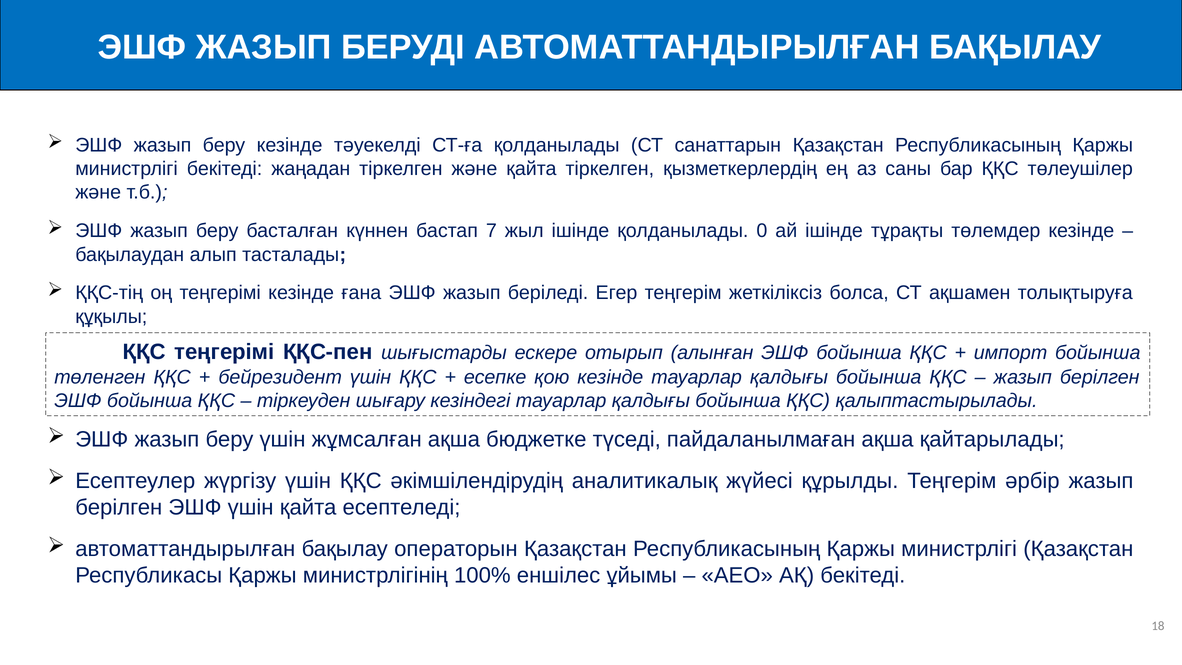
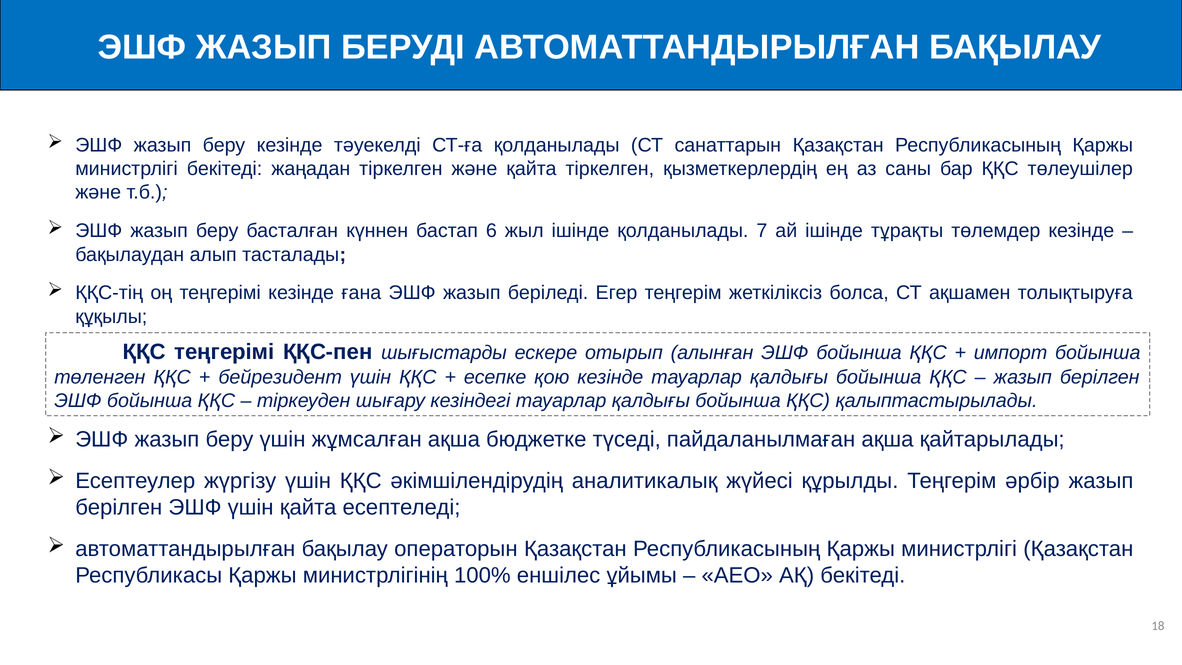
7: 7 -> 6 (491, 231)
0: 0 -> 7 (762, 231)
